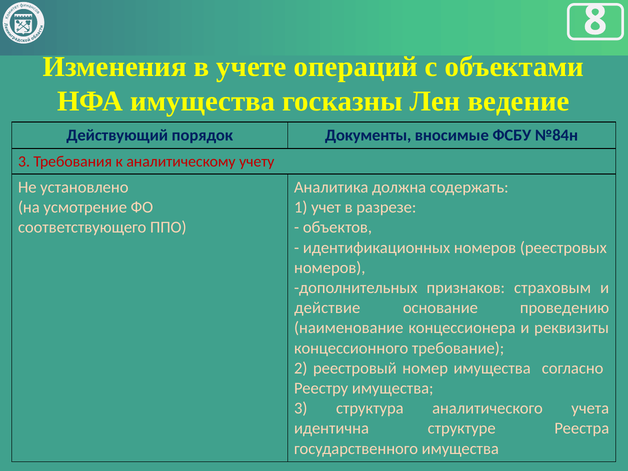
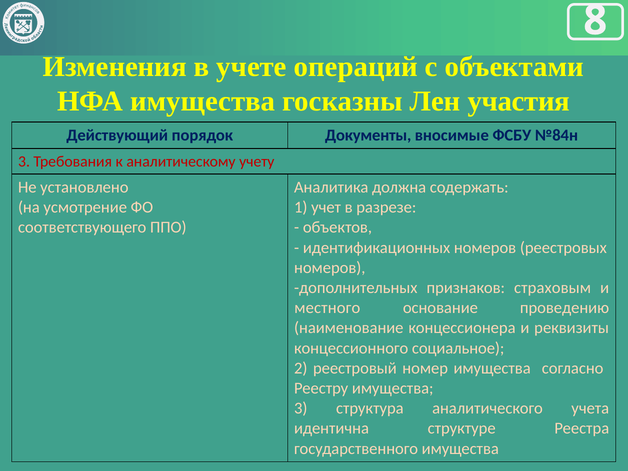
ведение: ведение -> участия (519, 101)
действие: действие -> местного (327, 308)
требование: требование -> социальное (458, 348)
